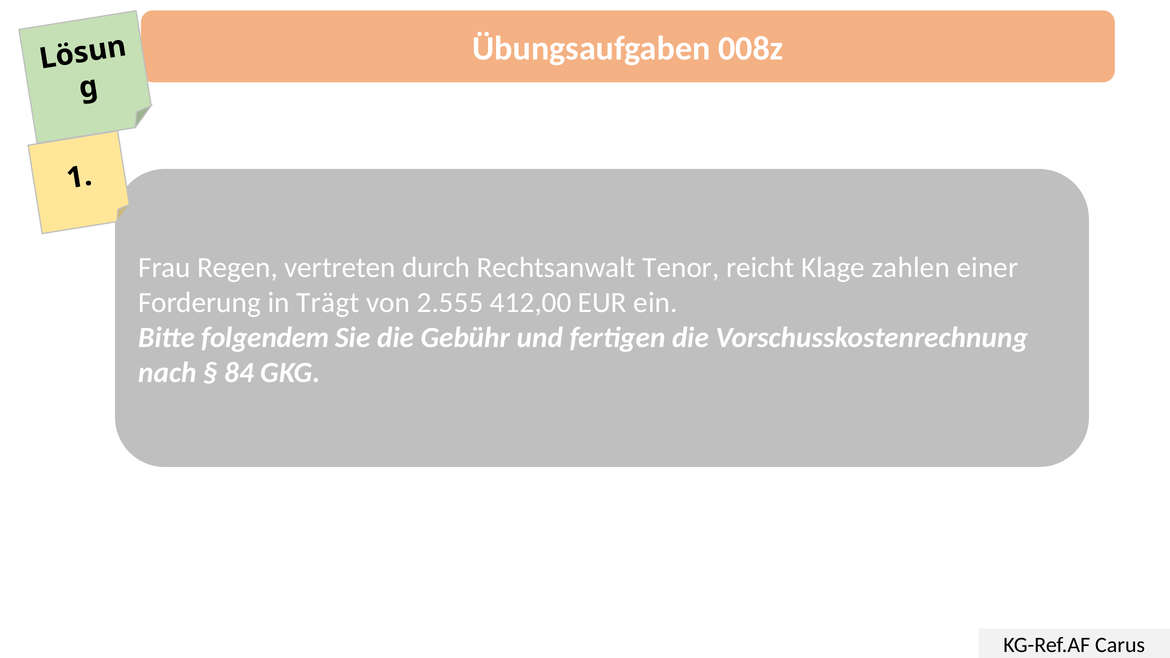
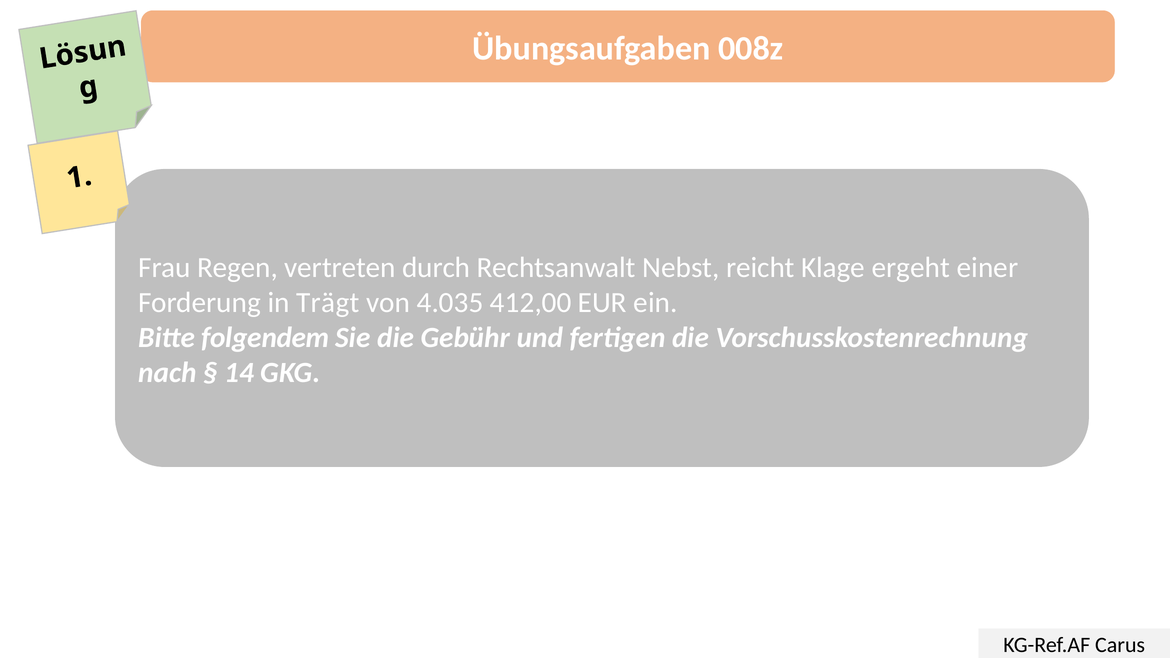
Tenor: Tenor -> Nebst (681, 267)
zahlen: zahlen -> ergeht (911, 267)
2.555: 2.555 -> 4.035 (450, 303)
84: 84 -> 14 (239, 373)
